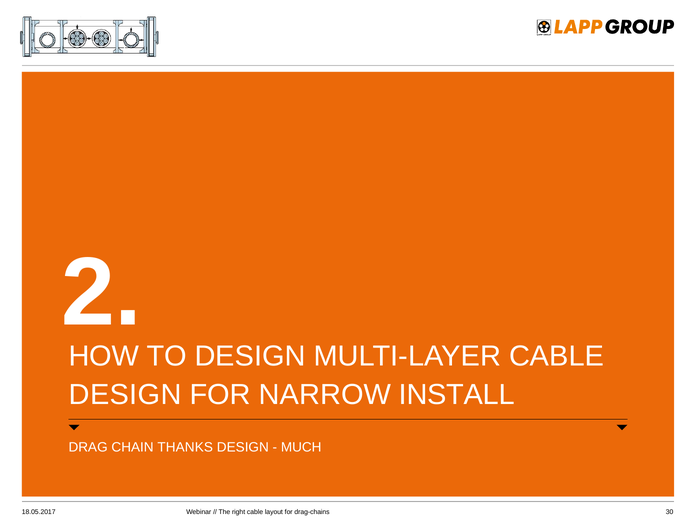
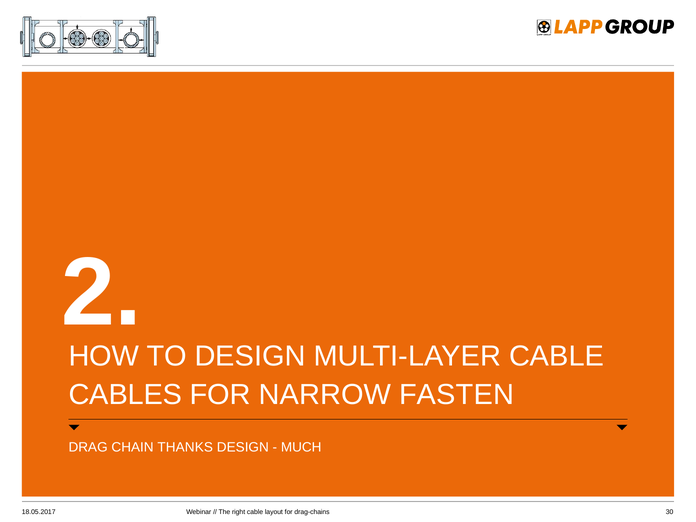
DESIGN: DESIGN -> CABLES (125, 395)
INSTALL: INSTALL -> FASTEN (457, 395)
